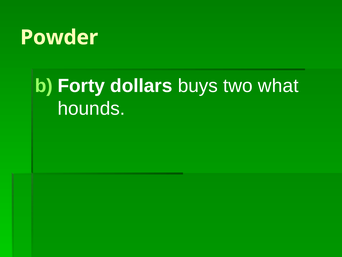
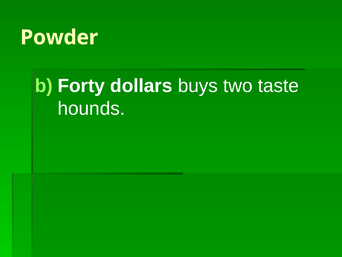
what: what -> taste (278, 86)
